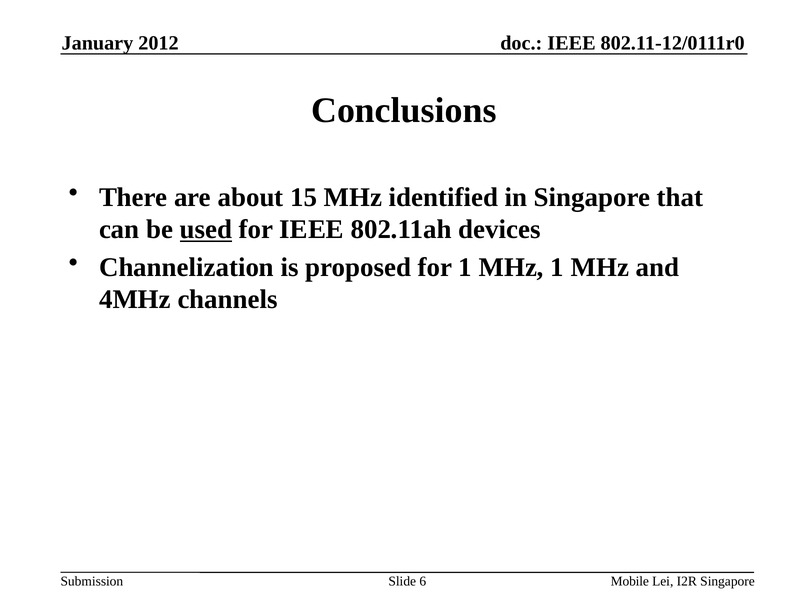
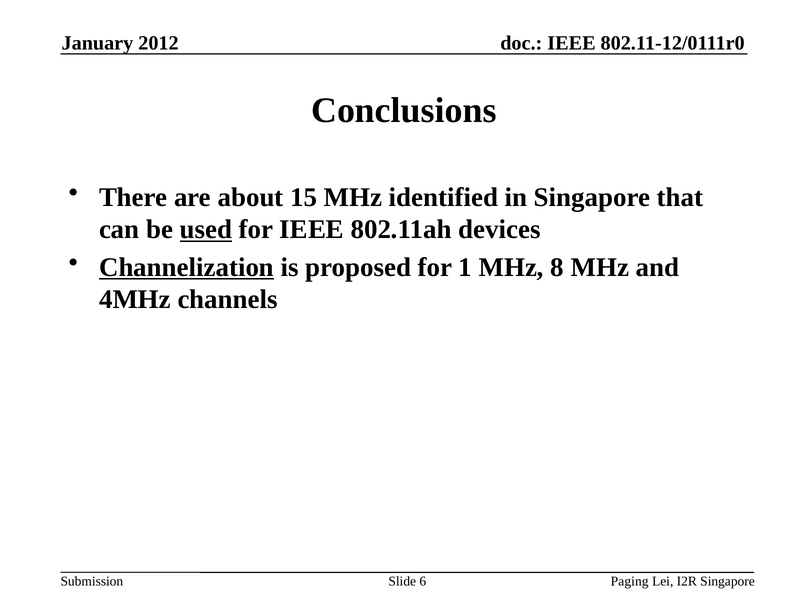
Channelization underline: none -> present (187, 267)
MHz 1: 1 -> 8 (557, 267)
Mobile: Mobile -> Paging (630, 581)
